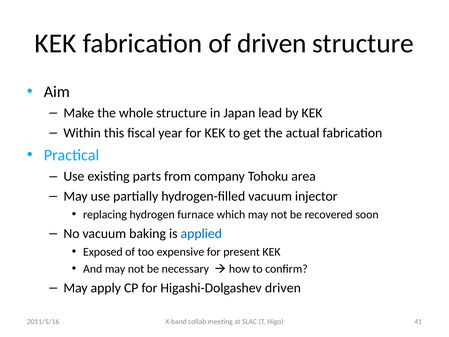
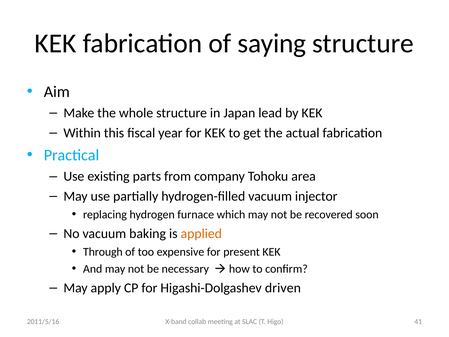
of driven: driven -> saying (272, 43)
applied colour: blue -> orange (201, 233)
Exposed: Exposed -> Through (103, 252)
